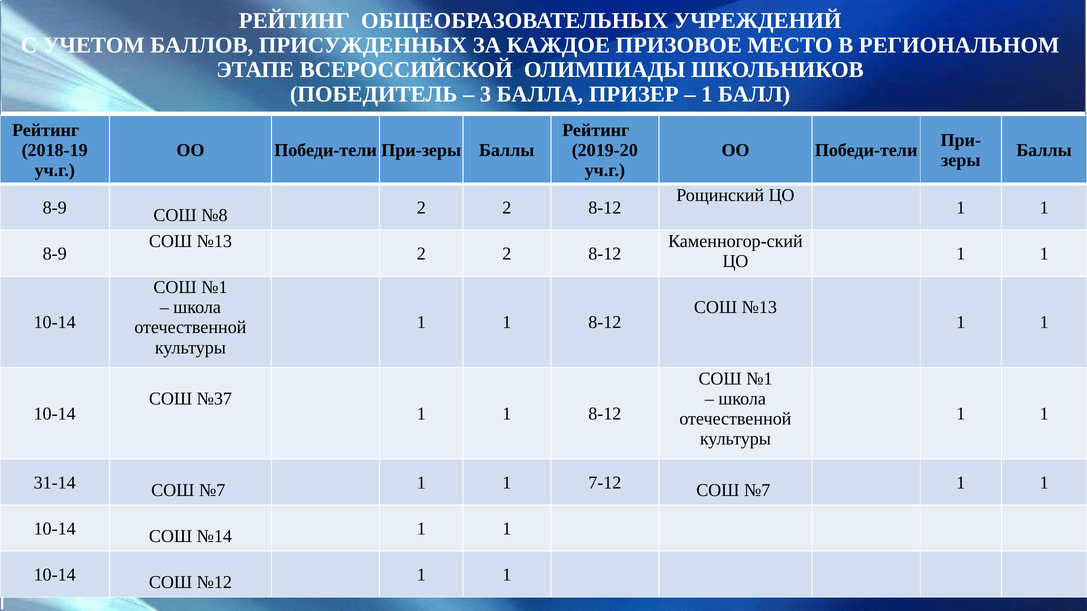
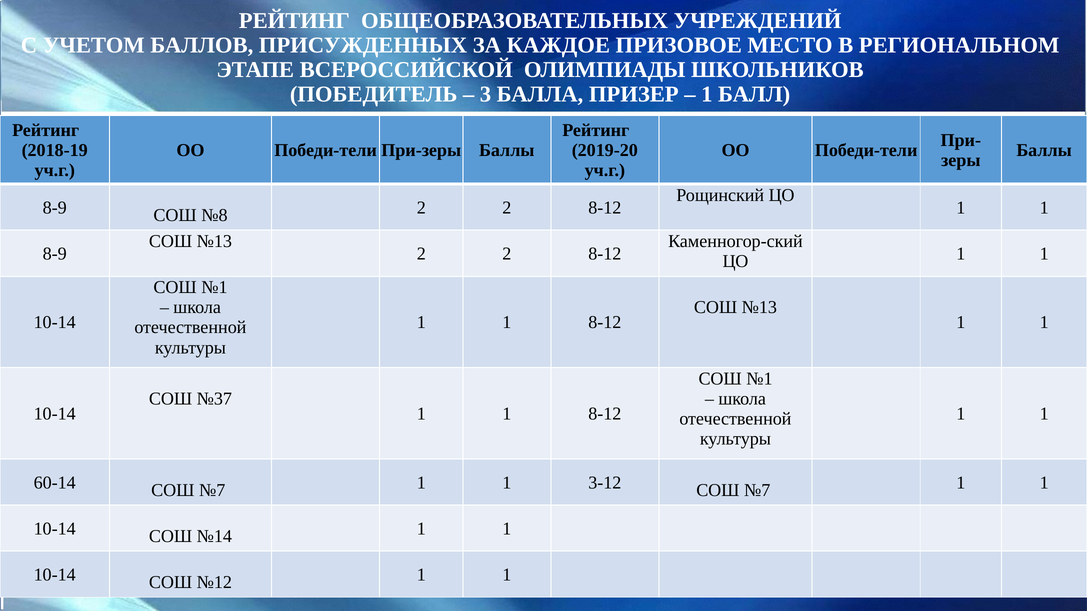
31-14: 31-14 -> 60-14 (55, 483)
7-12: 7-12 -> 3-12 (605, 483)
